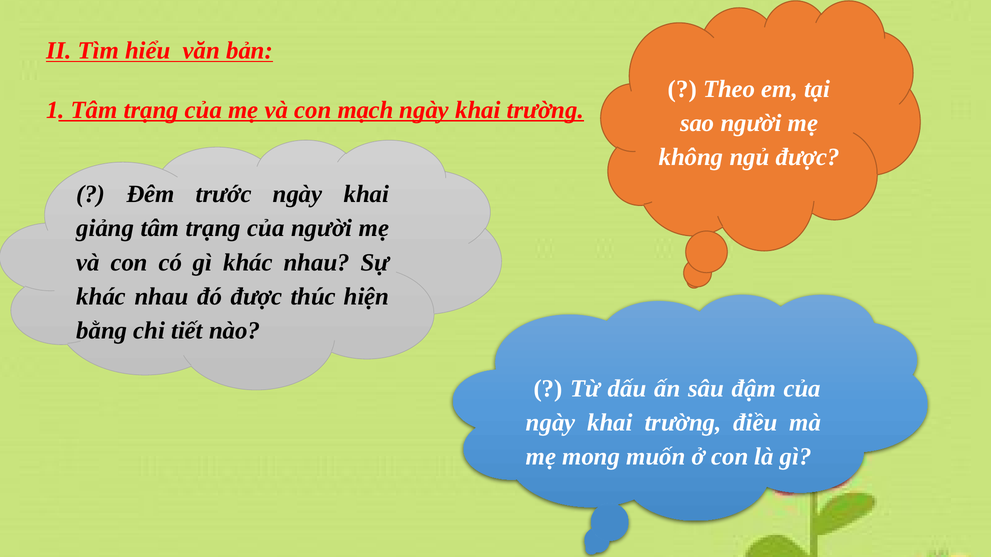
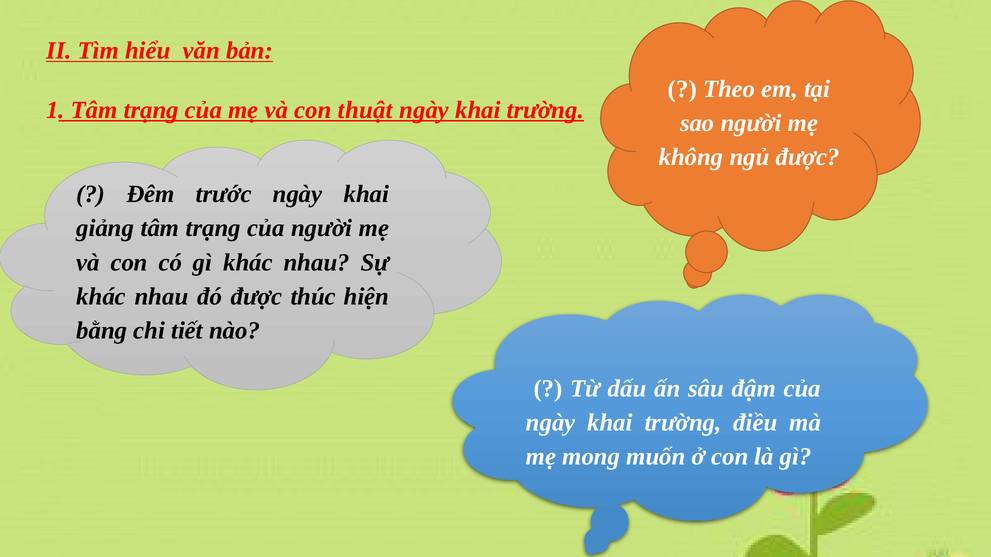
mạch: mạch -> thuật (365, 110)
